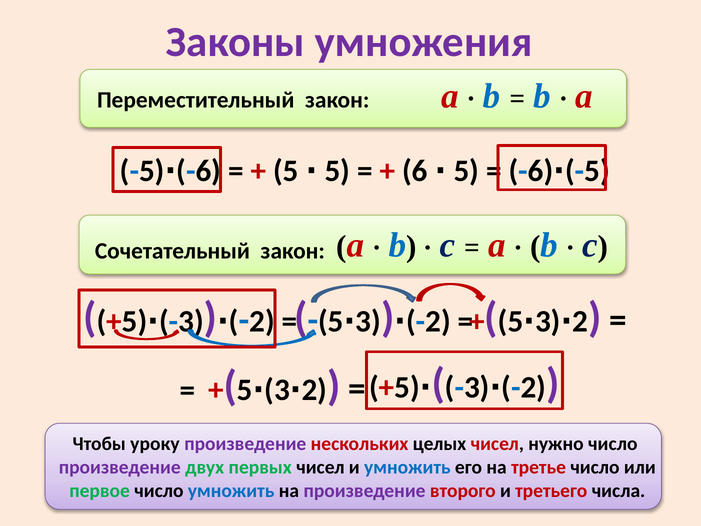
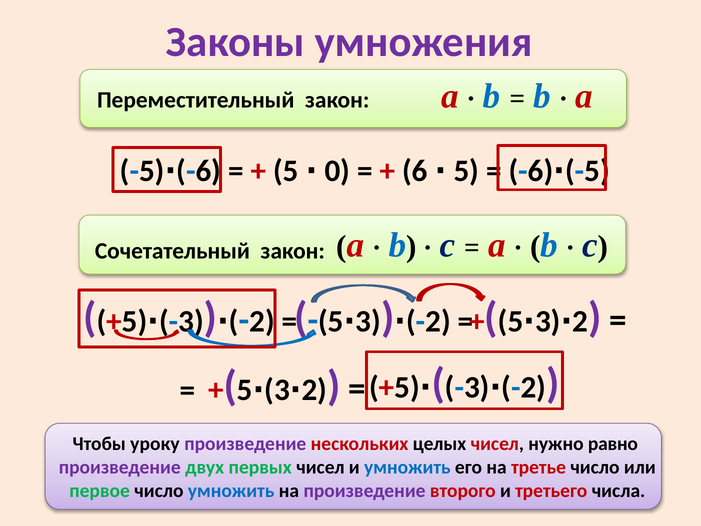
5 5: 5 -> 0 (337, 171)
нужно число: число -> равно (613, 444)
